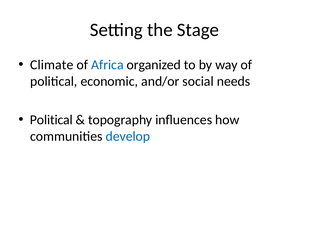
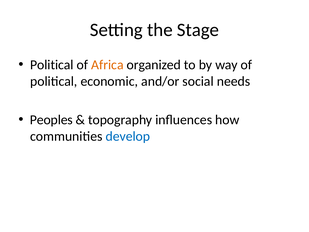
Climate: Climate -> Political (52, 65)
Africa colour: blue -> orange (107, 65)
Political: Political -> Peoples (51, 120)
